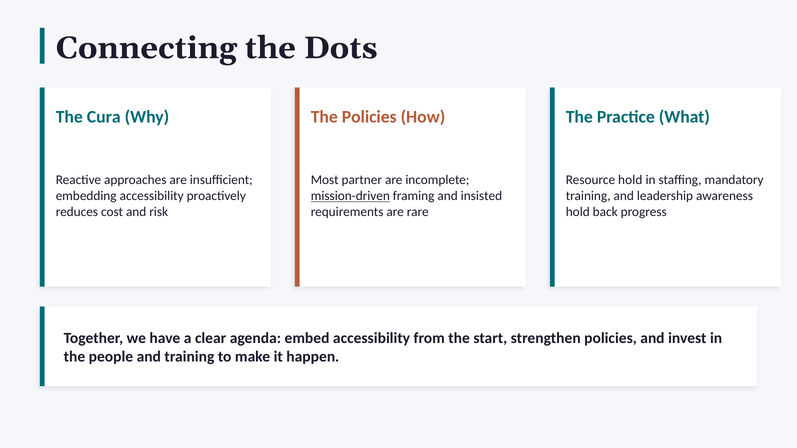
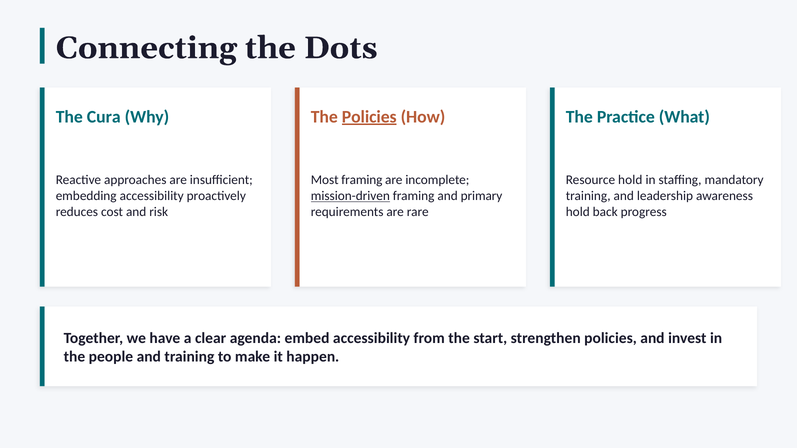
Policies underline: none -> present (369, 117)
Most partner: partner -> framing (362, 180)
insisted: insisted -> primary (481, 196)
